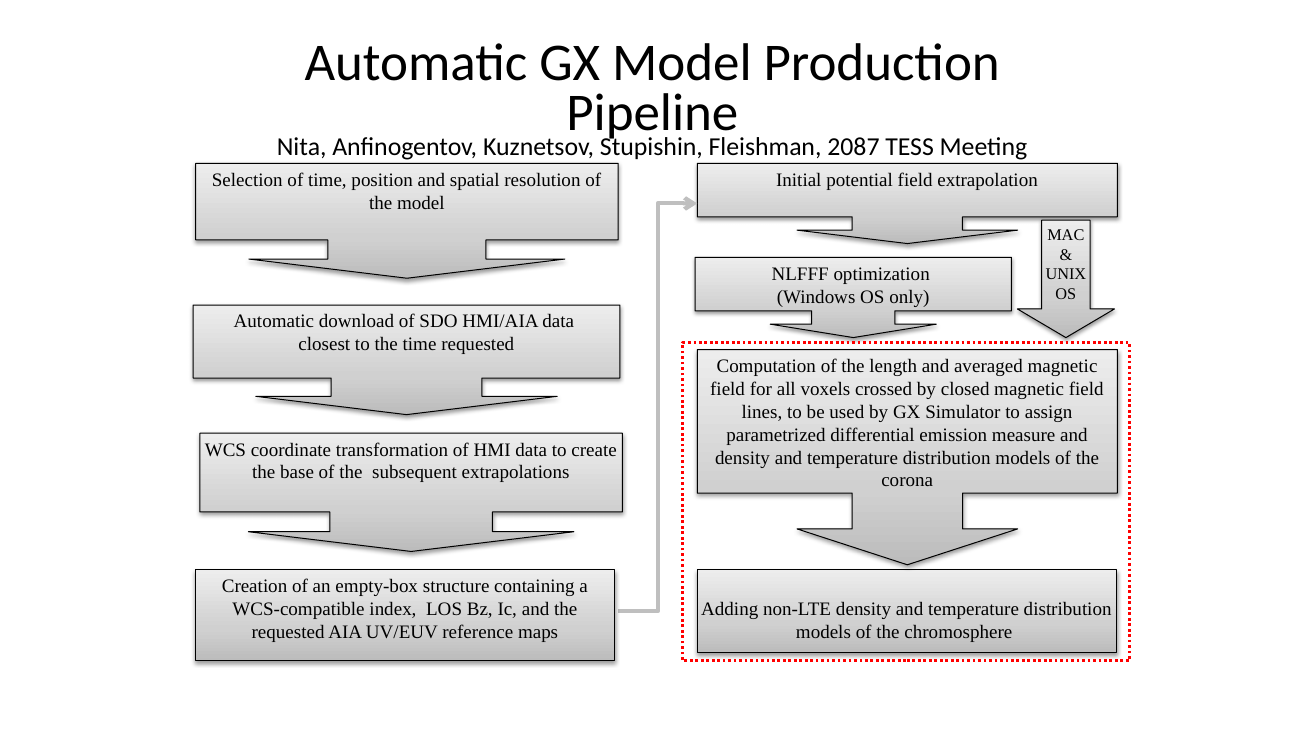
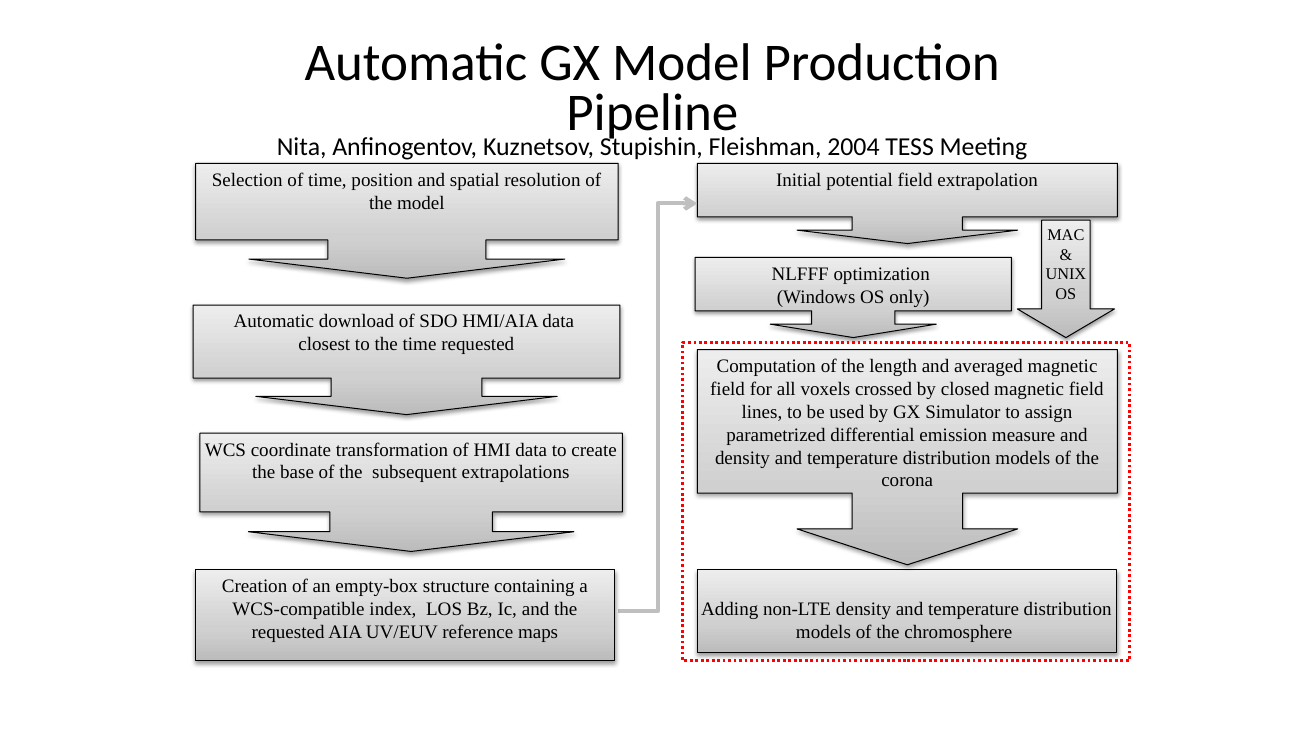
2087: 2087 -> 2004 (853, 147)
